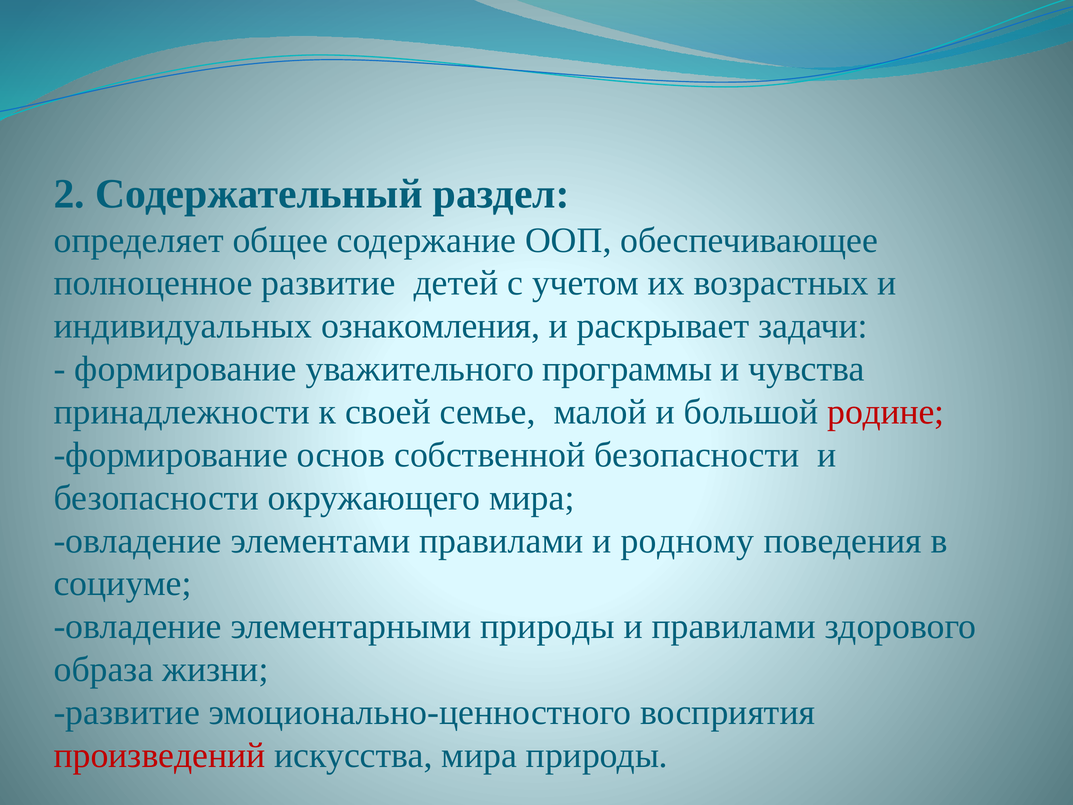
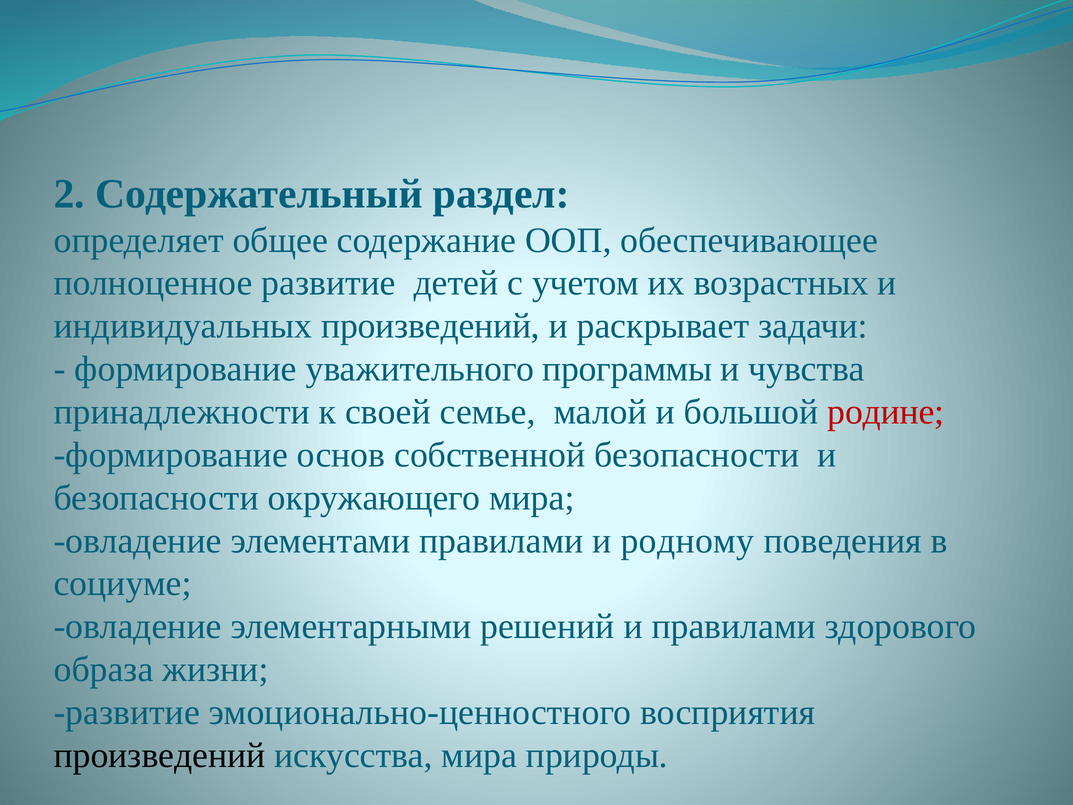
индивидуальных ознакомления: ознакомления -> произведений (431, 326)
элементарными природы: природы -> решений (547, 626)
произведений colour: red -> black (160, 755)
